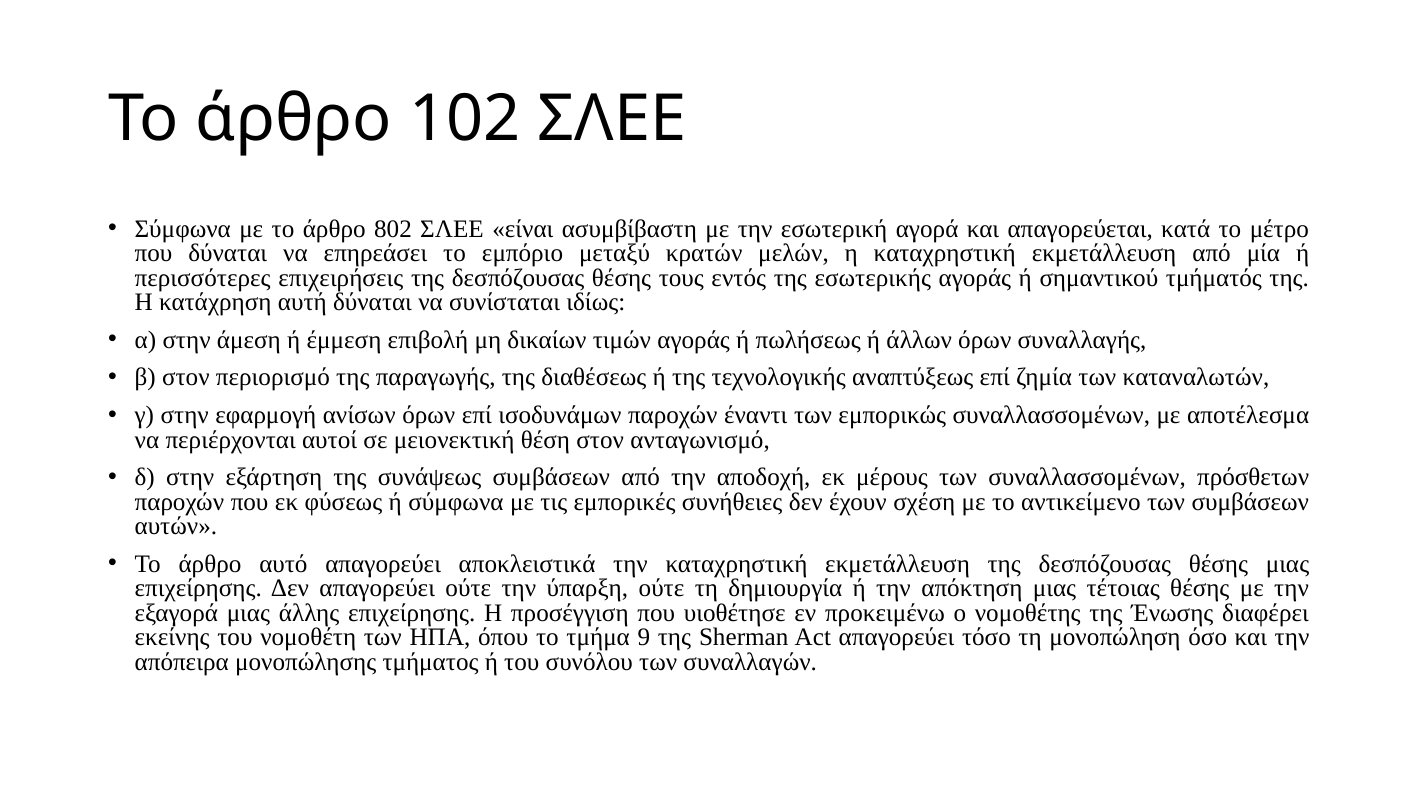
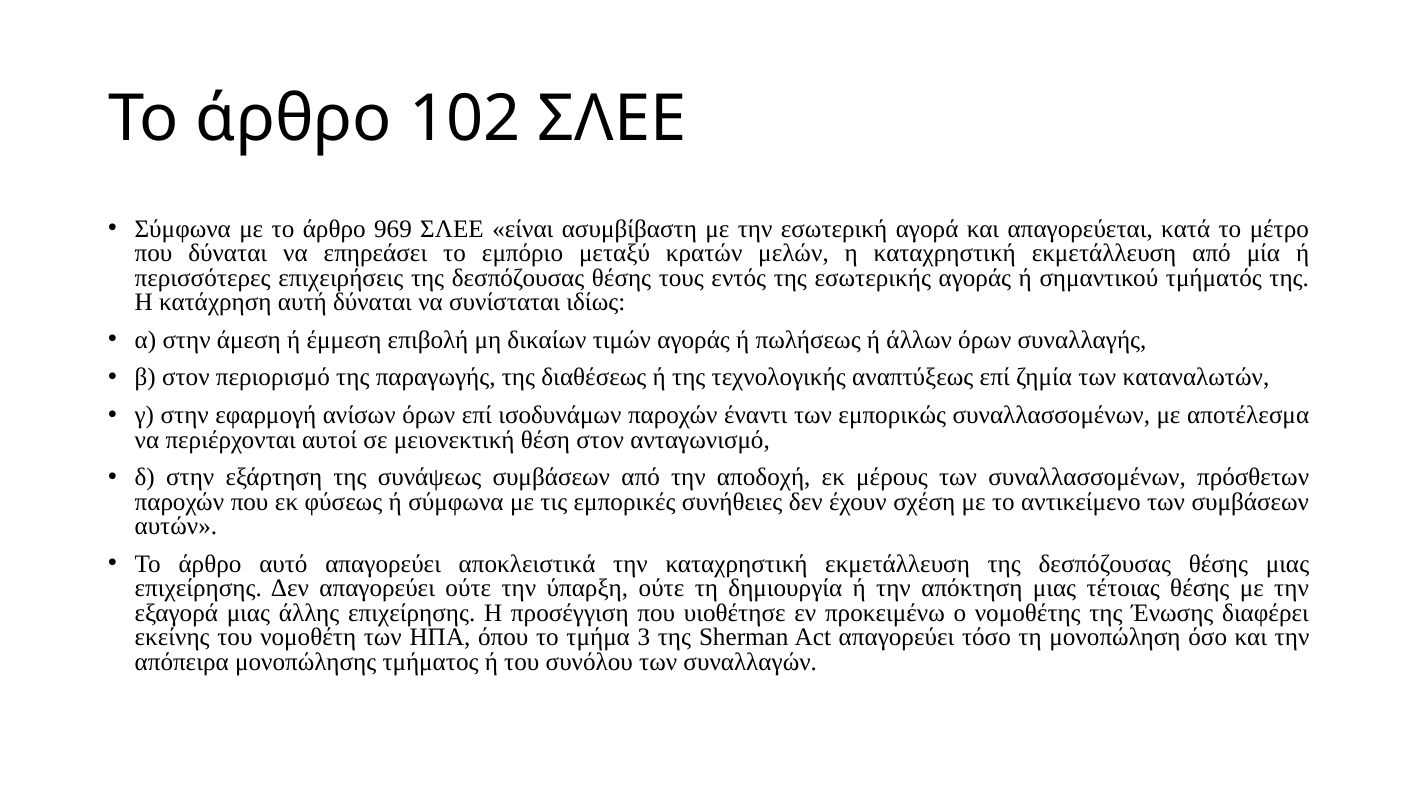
802: 802 -> 969 (393, 229)
9: 9 -> 3 (644, 637)
